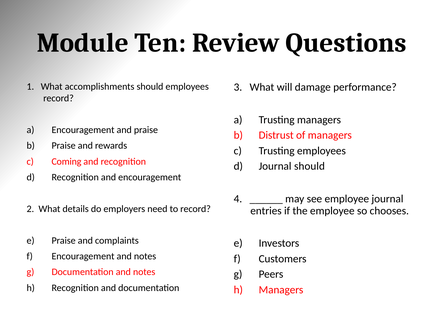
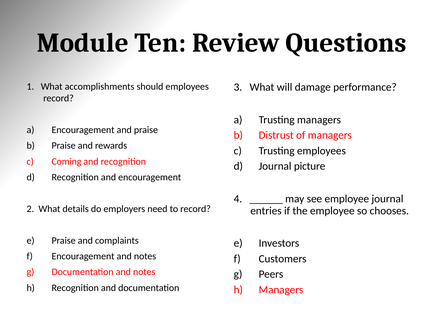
Journal should: should -> picture (310, 166)
